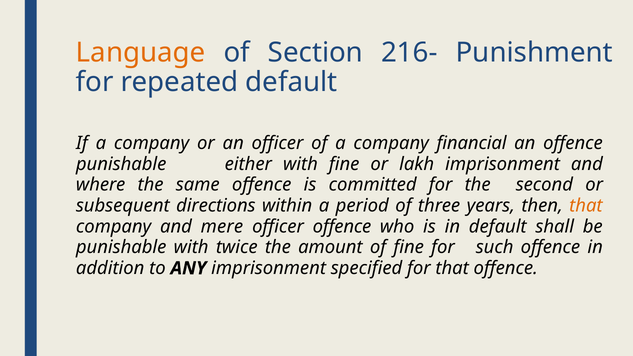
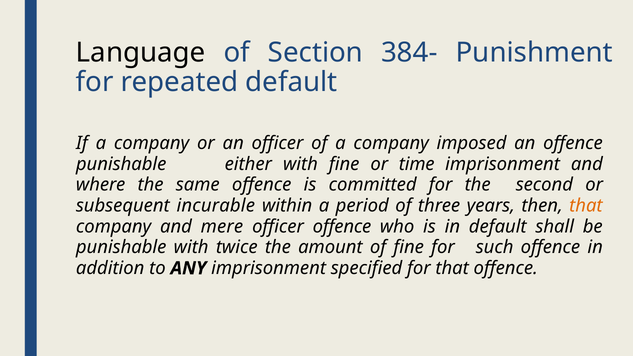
Language colour: orange -> black (141, 53)
216-: 216- -> 384- (409, 53)
financial: financial -> imposed (472, 143)
lakh: lakh -> time (417, 164)
directions: directions -> incurable (216, 206)
